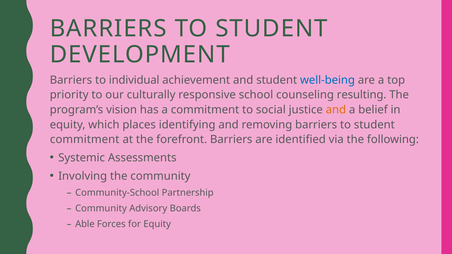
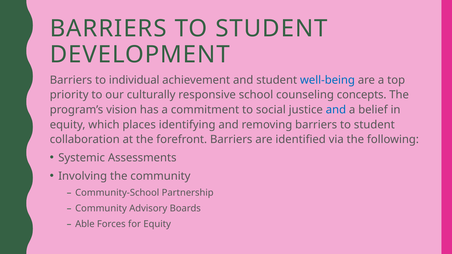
resulting: resulting -> concepts (362, 95)
and colour: orange -> blue (336, 110)
commitment: commitment -> collaboration (85, 140)
